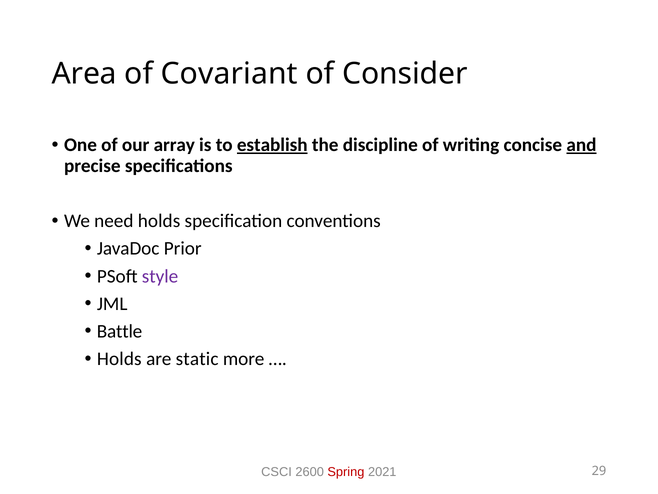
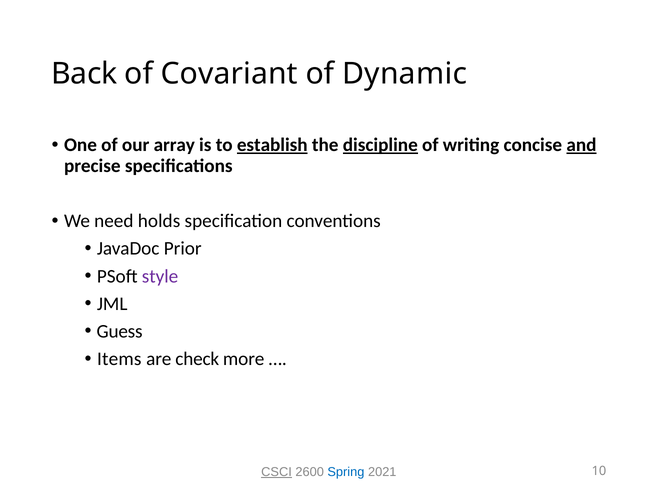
Area: Area -> Back (84, 74)
Consider: Consider -> Dynamic (405, 74)
discipline underline: none -> present (380, 145)
Battle: Battle -> Guess (120, 331)
Holds: Holds -> Items (119, 359)
static: static -> check (197, 359)
CSCI underline: none -> present (277, 471)
Spring colour: red -> blue (346, 471)
29: 29 -> 10 (599, 470)
